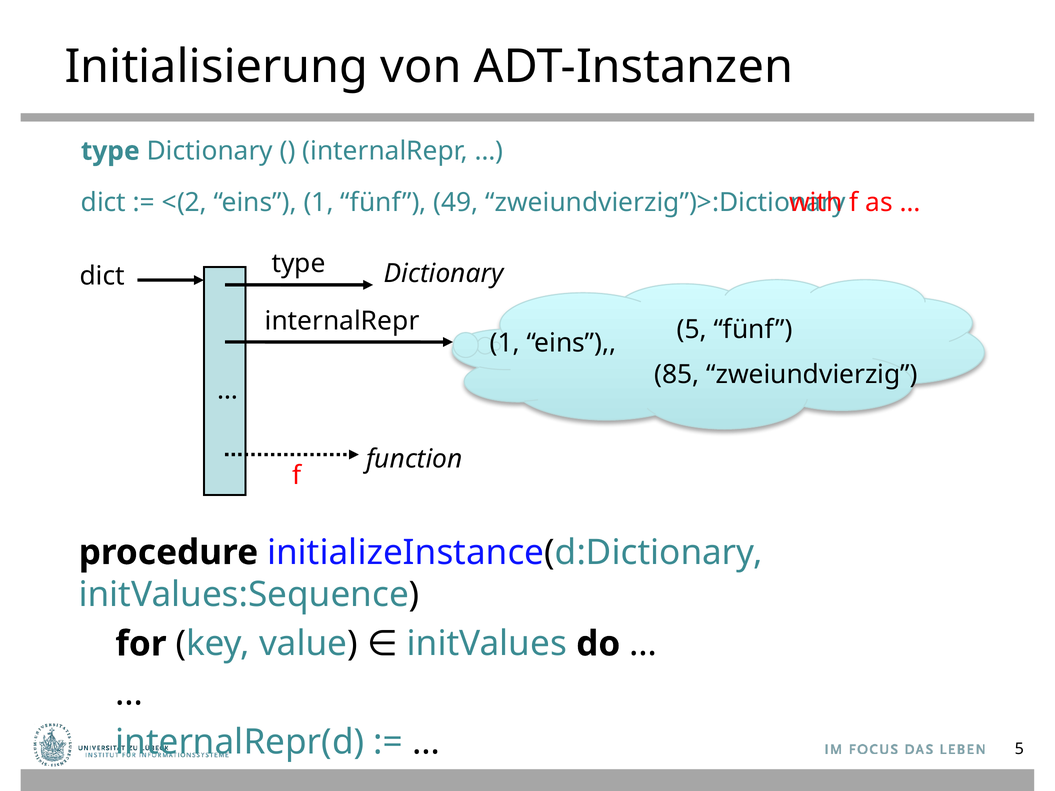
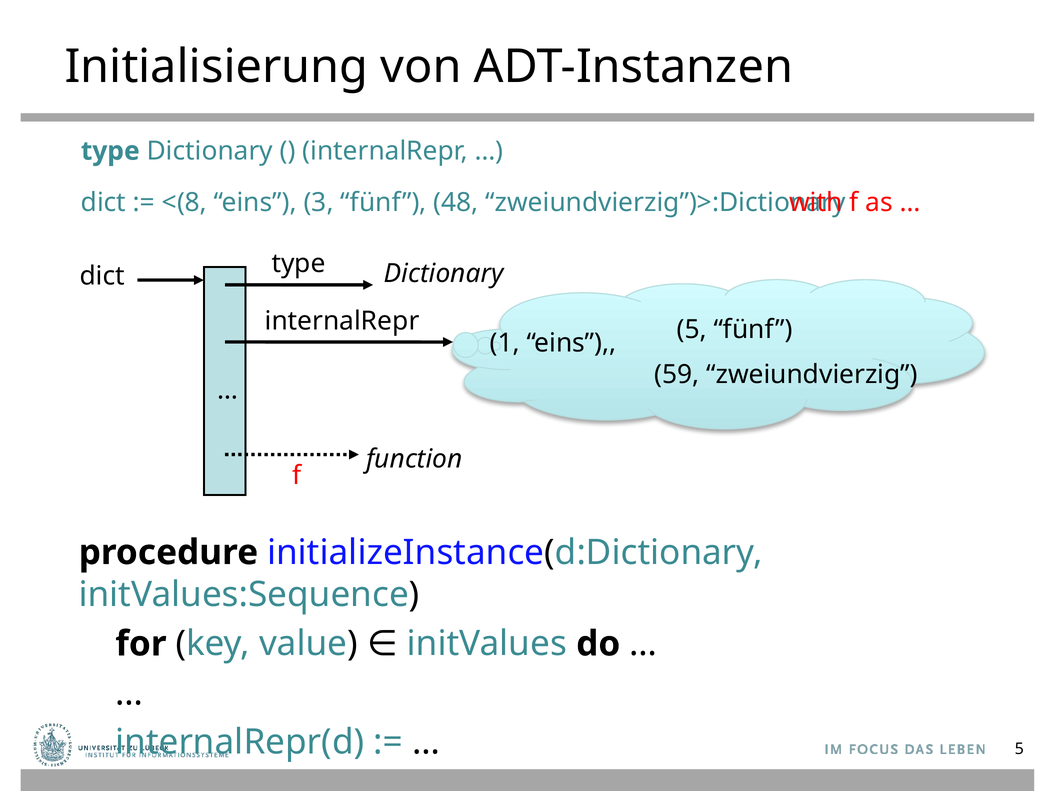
<(2: <(2 -> <(8 (184, 202)
eins 1: 1 -> 3 (319, 202)
49: 49 -> 48 (456, 202)
85: 85 -> 59 (677, 375)
